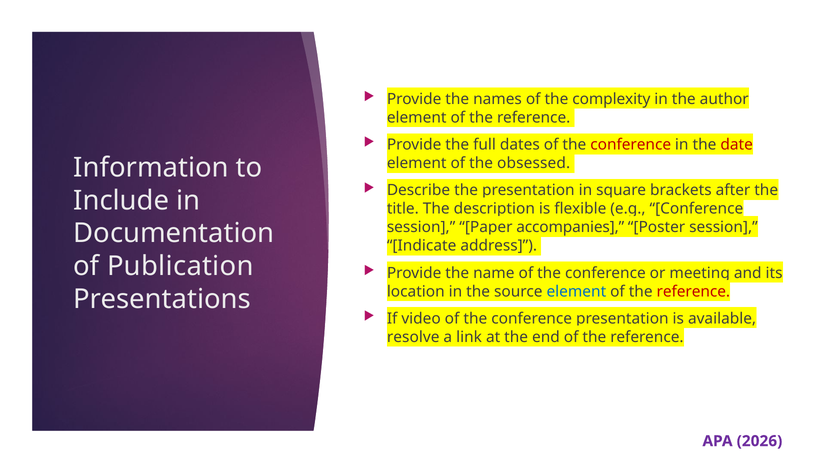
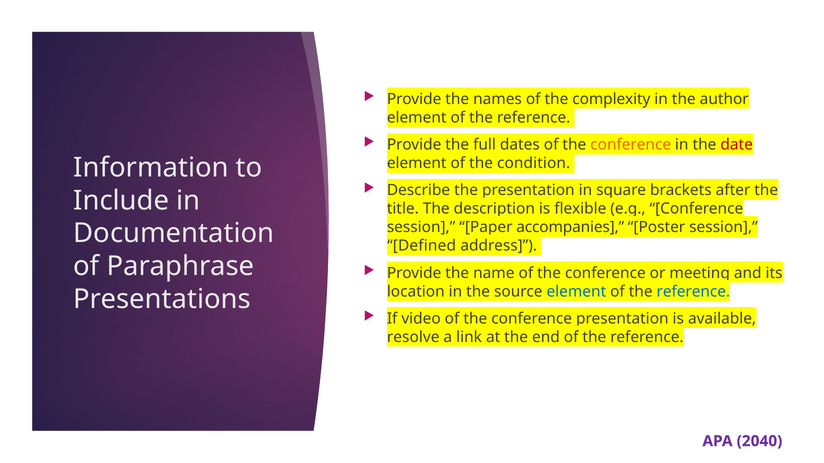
conference colour: red -> orange (631, 145)
obsessed: obsessed -> condition (534, 163)
Indicate: Indicate -> Defined (422, 246)
Publication: Publication -> Paraphrase (180, 267)
reference colour: red -> blue (693, 292)
2026: 2026 -> 2040 (760, 442)
